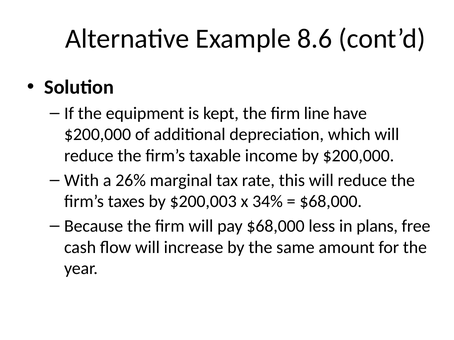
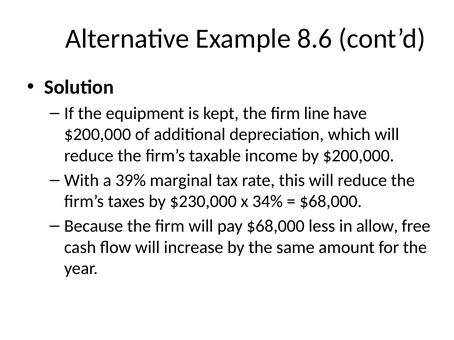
26%: 26% -> 39% (131, 180)
$200,003: $200,003 -> $230,000 (203, 202)
plans: plans -> allow (377, 226)
